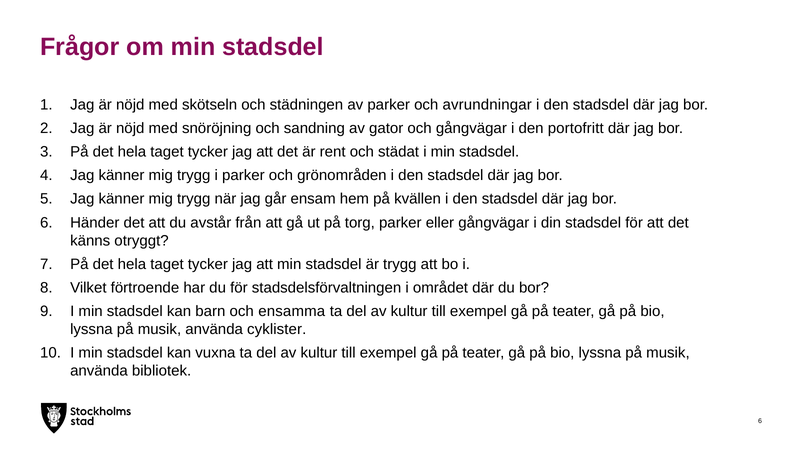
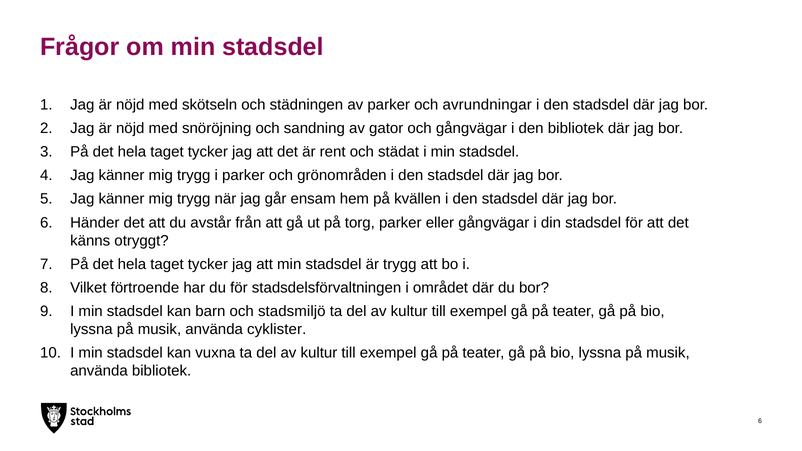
den portofritt: portofritt -> bibliotek (576, 128)
ensamma: ensamma -> stadsmiljö (292, 311)
